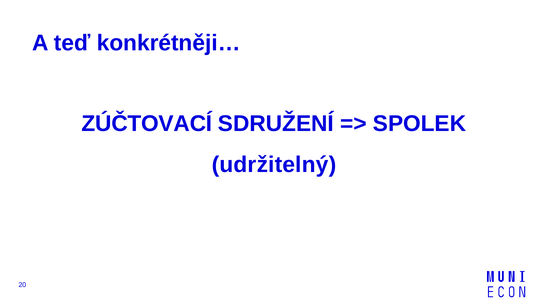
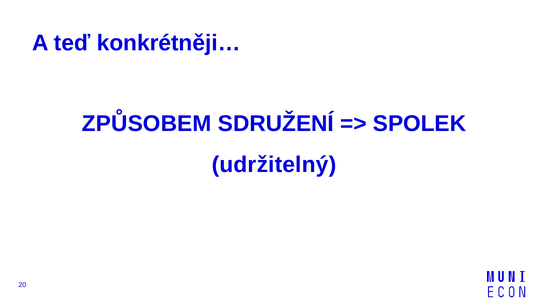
ZÚČTOVACÍ: ZÚČTOVACÍ -> ZPŮSOBEM (147, 124)
